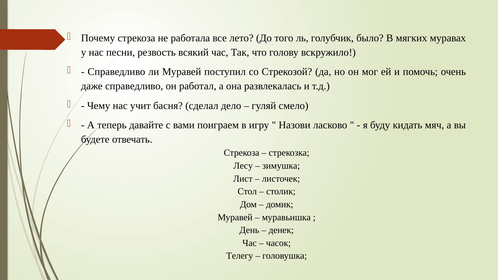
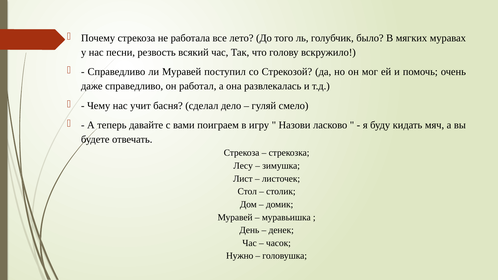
Телегу: Телегу -> Нужно (240, 256)
